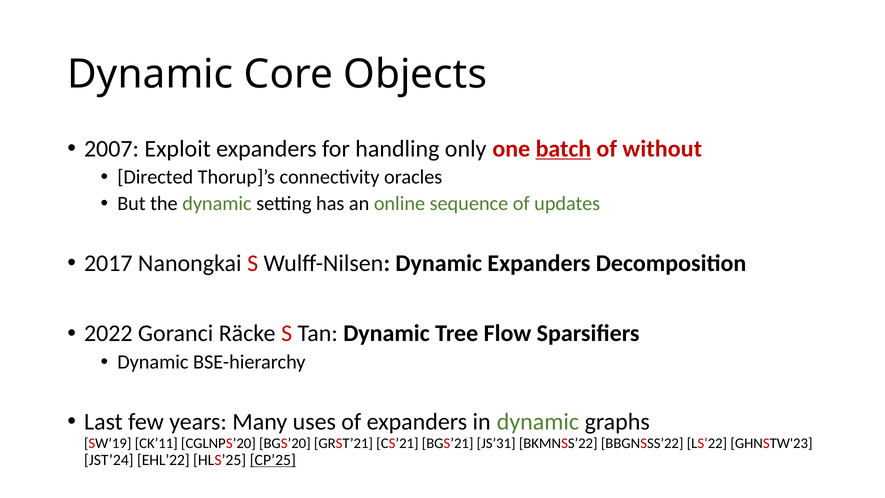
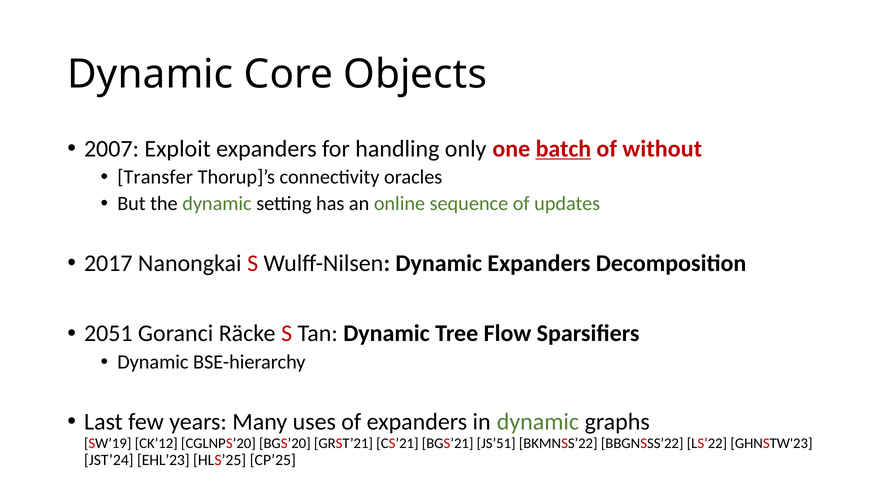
Directed: Directed -> Transfer (155, 177)
2022: 2022 -> 2051 (108, 333)
CK’11: CK’11 -> CK’12 (156, 443)
JS’31: JS’31 -> JS’51 (496, 443)
EHL’22: EHL’22 -> EHL’23 (163, 460)
CP’25 underline: present -> none (273, 460)
